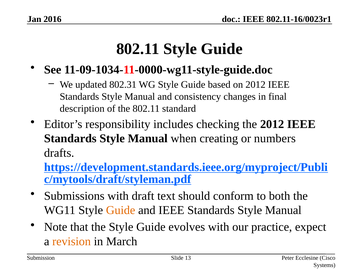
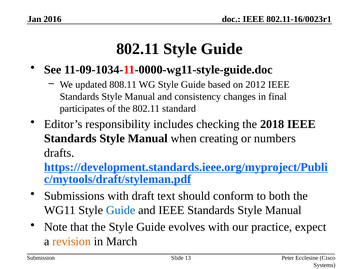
802.31: 802.31 -> 808.11 (123, 85)
description: description -> participates (82, 109)
the 2012: 2012 -> 2018 (272, 124)
Guide colour: orange -> blue (121, 210)
